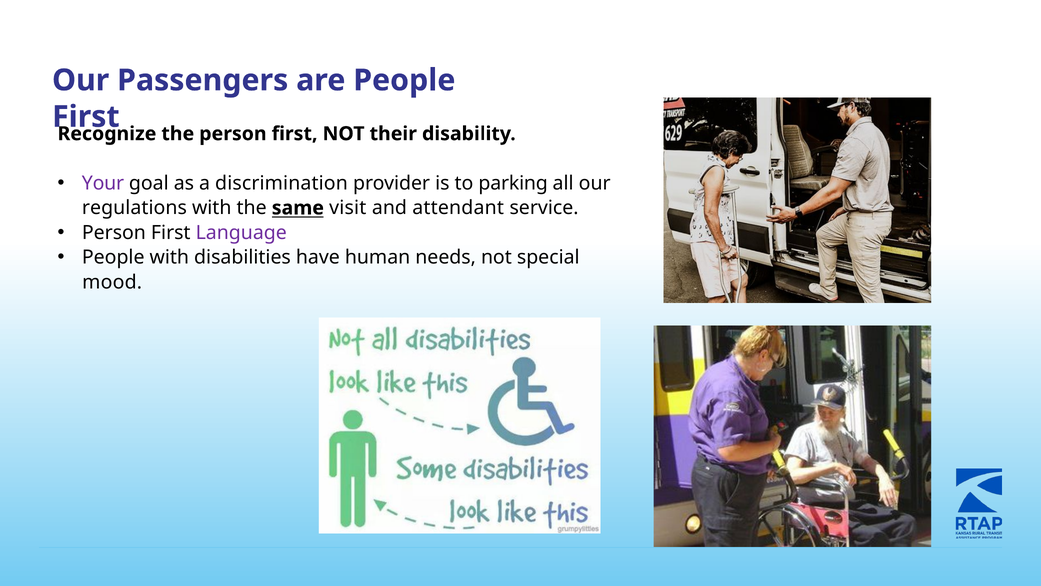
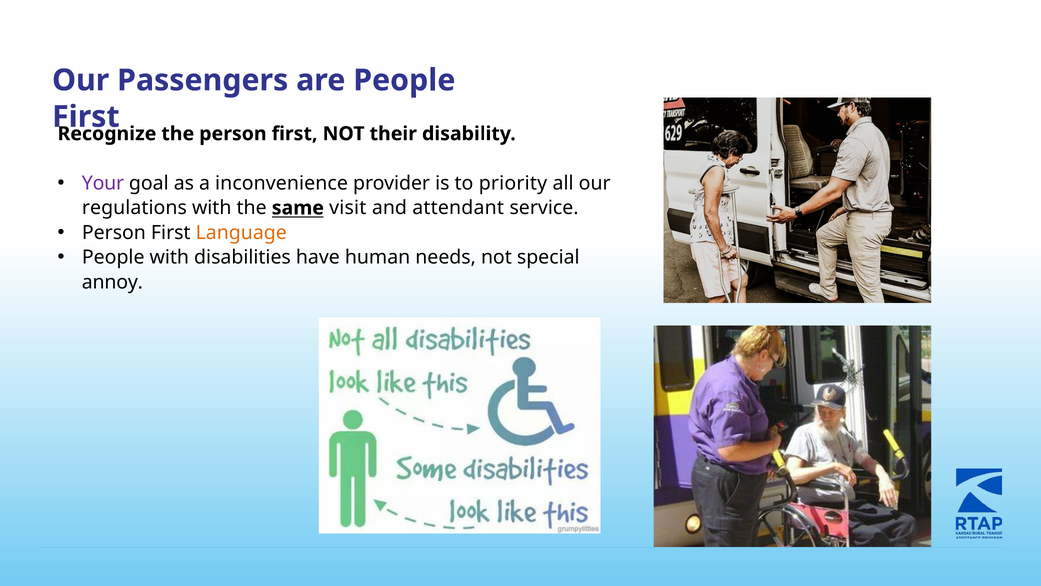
discrimination: discrimination -> inconvenience (282, 183)
parking: parking -> priority (513, 183)
Language colour: purple -> orange (241, 233)
mood: mood -> annoy (112, 282)
